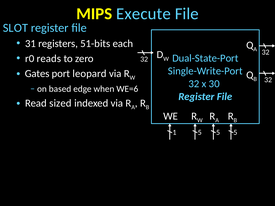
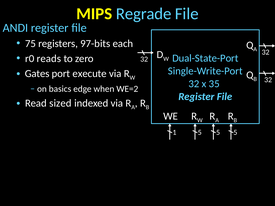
Execute: Execute -> Regrade (144, 14)
SLOT: SLOT -> ANDI (15, 28)
31: 31 -> 75 (31, 44)
51-bits: 51-bits -> 97-bits (95, 44)
leopard: leopard -> execute (90, 74)
30: 30 -> 35 (214, 84)
based: based -> basics (60, 89)
WE=6: WE=6 -> WE=2 (127, 89)
